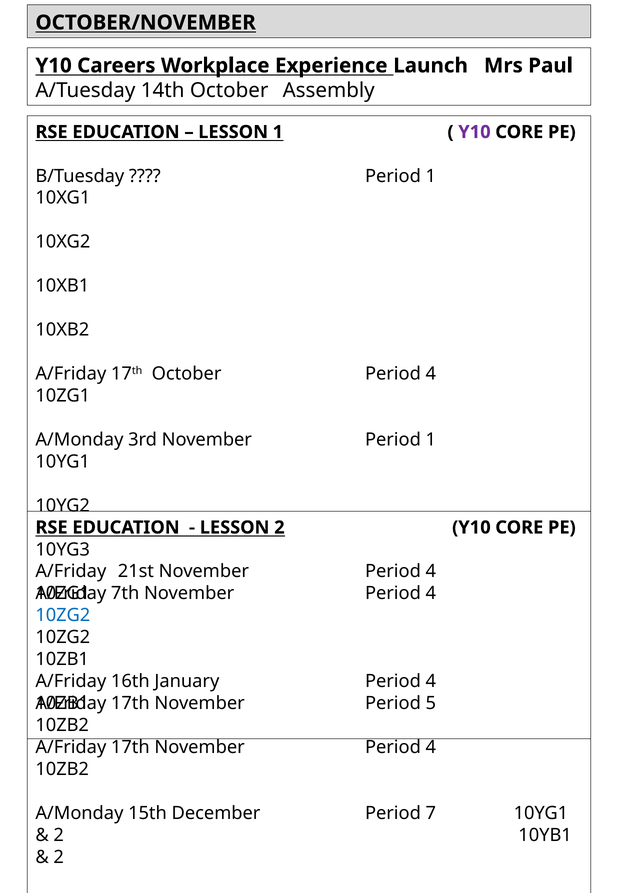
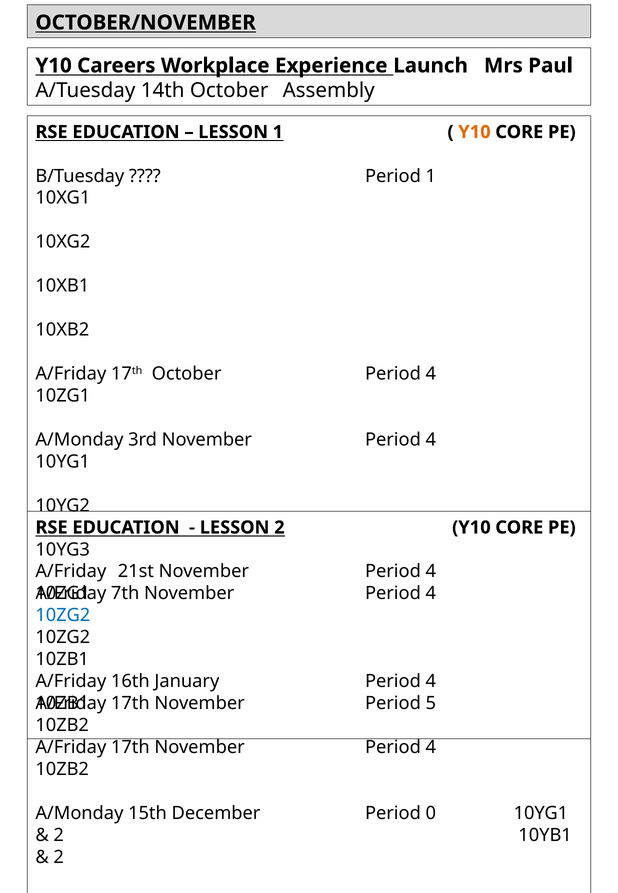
Y10 colour: purple -> orange (474, 132)
3rd November Period 1: 1 -> 4 (431, 439)
7: 7 -> 0 (431, 813)
